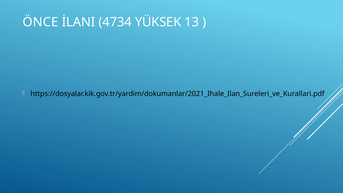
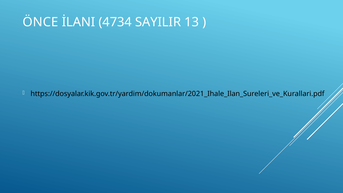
YÜKSEK: YÜKSEK -> SAYILIR (158, 22)
